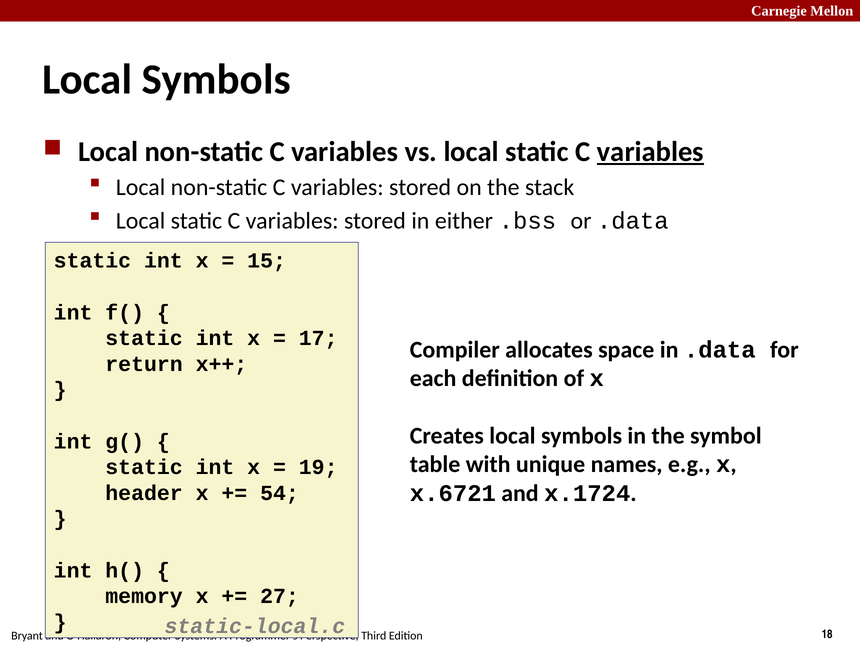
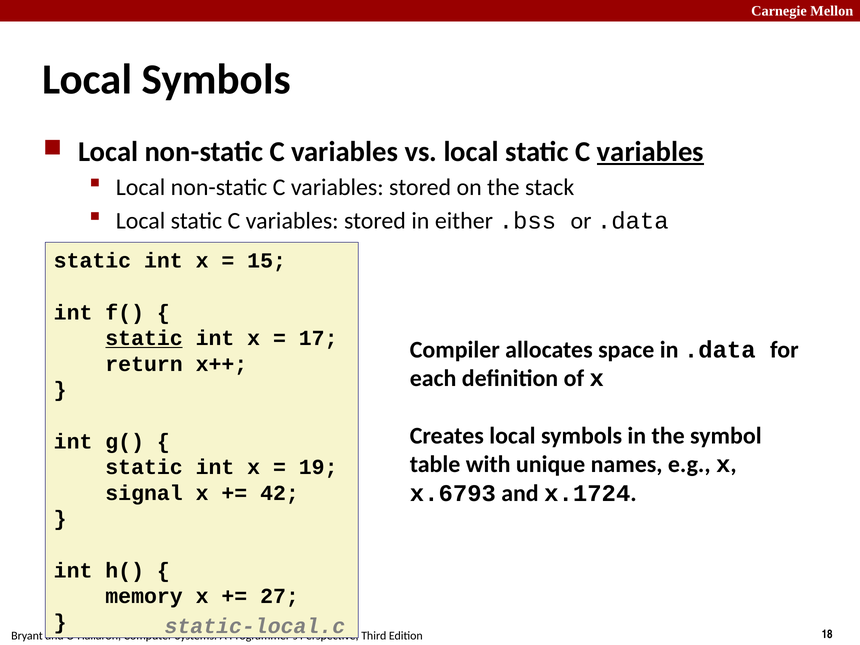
static underline: none -> present (144, 338)
x.6721: x.6721 -> x.6793 (453, 493)
header: header -> signal (144, 493)
54: 54 -> 42 (279, 493)
